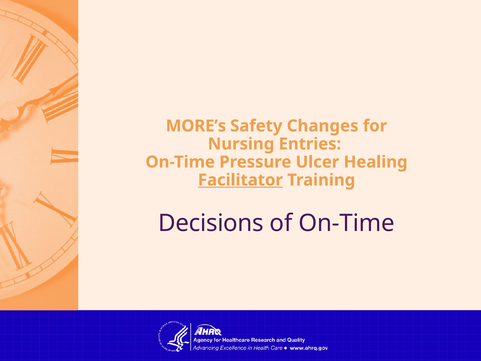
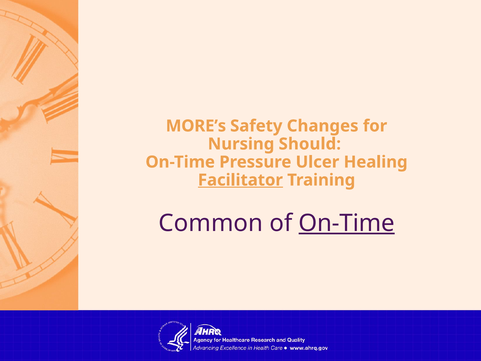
Entries: Entries -> Should (310, 144)
Decisions: Decisions -> Common (211, 223)
On-Time underline: none -> present (347, 223)
